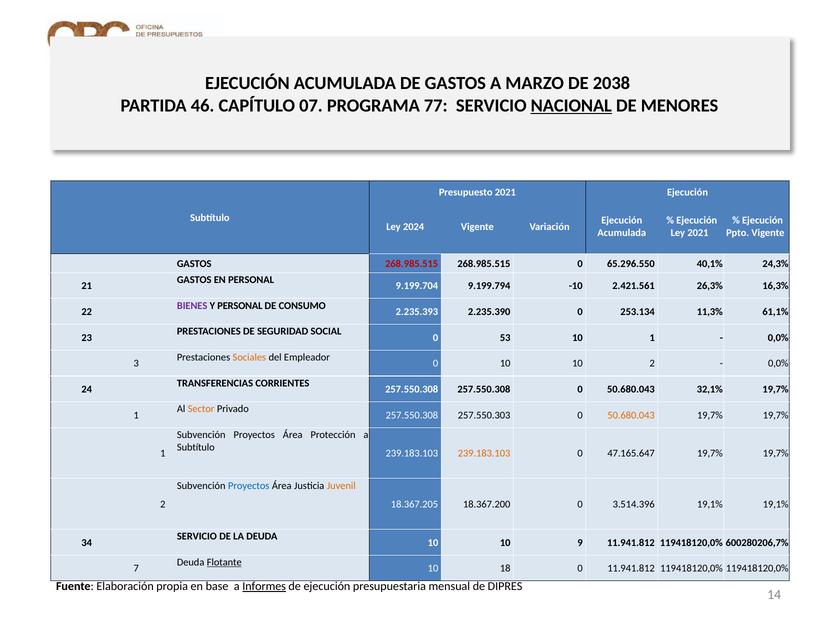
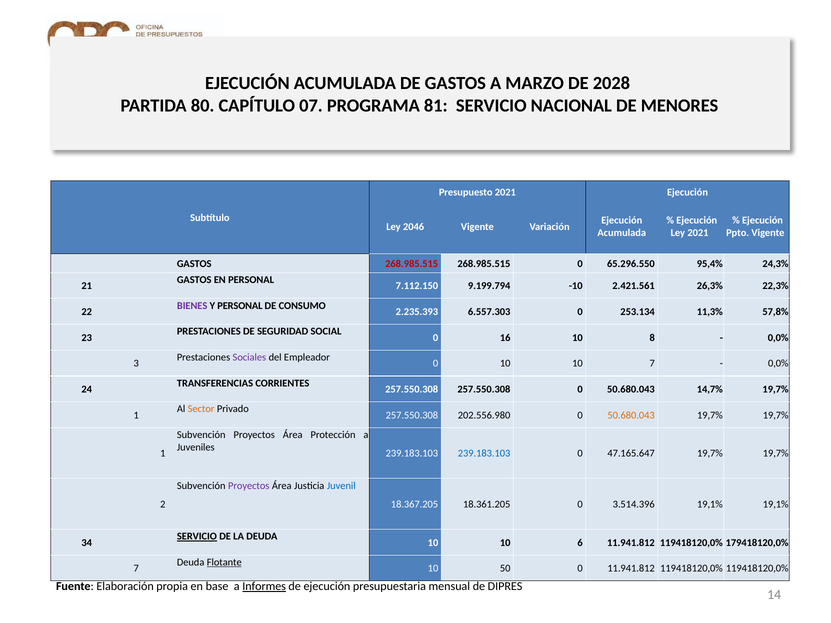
2038: 2038 -> 2028 (611, 83)
46: 46 -> 80 (203, 106)
77: 77 -> 81 (436, 106)
NACIONAL underline: present -> none (571, 106)
2024: 2024 -> 2046 (414, 227)
40,1%: 40,1% -> 95,4% (710, 264)
9.199.704: 9.199.704 -> 7.112.150 (417, 286)
16,3%: 16,3% -> 22,3% (775, 286)
2.235.390: 2.235.390 -> 6.557.303 (489, 312)
61,1%: 61,1% -> 57,8% (775, 312)
53: 53 -> 16 (505, 338)
10 1: 1 -> 8 (652, 338)
Sociales colour: orange -> purple (249, 357)
10 2: 2 -> 7 (652, 364)
32,1%: 32,1% -> 14,7% (710, 390)
257.550.303: 257.550.303 -> 202.556.980 (484, 415)
Subtítulo: Subtítulo -> Juveniles (196, 448)
239.183.103 colour: orange -> blue (484, 454)
Proyectos colour: blue -> purple (249, 486)
Juvenil colour: orange -> blue (341, 486)
18.367.200: 18.367.200 -> 18.361.205 (487, 505)
SERVICIO underline: none -> present (197, 537)
9: 9 -> 6 (580, 543)
600280206,7%: 600280206,7% -> 179418120,0% (757, 543)
18: 18 -> 50 (505, 569)
